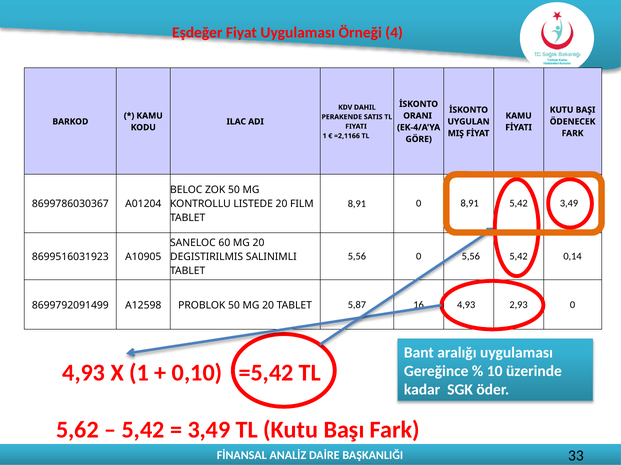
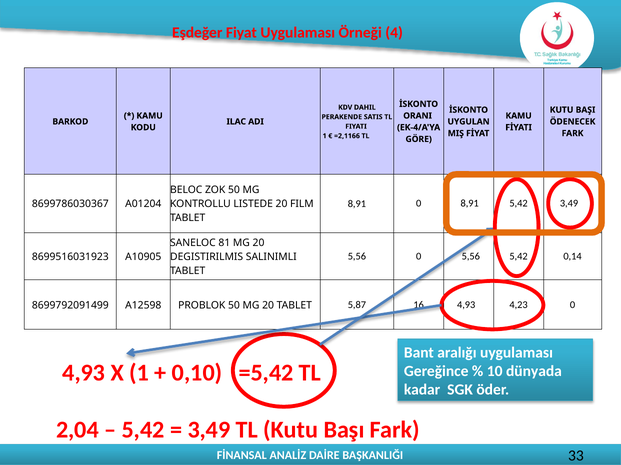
60: 60 -> 81 (224, 243)
2,93: 2,93 -> 4,23 (519, 305)
üzerinde: üzerinde -> dünyada (534, 372)
5,62: 5,62 -> 2,04 (77, 431)
